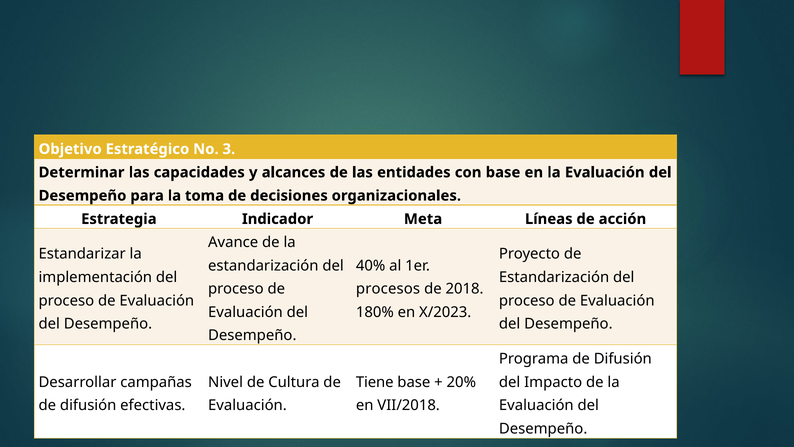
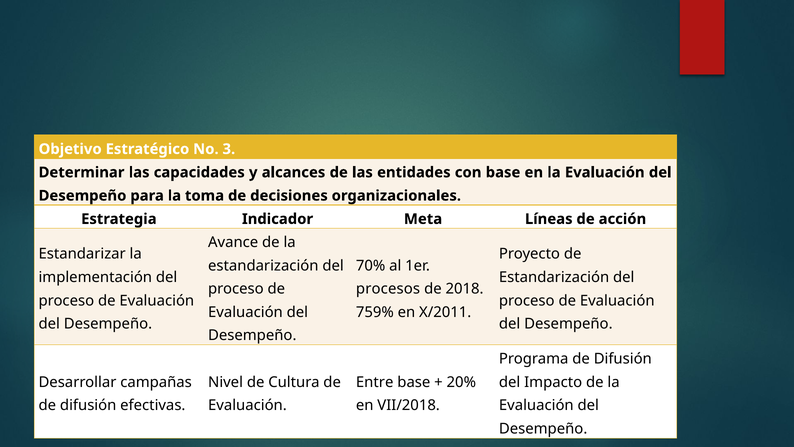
40%: 40% -> 70% (371, 265)
180%: 180% -> 759% (375, 312)
X/2023: X/2023 -> X/2011 (445, 312)
Tiene: Tiene -> Entre (375, 382)
